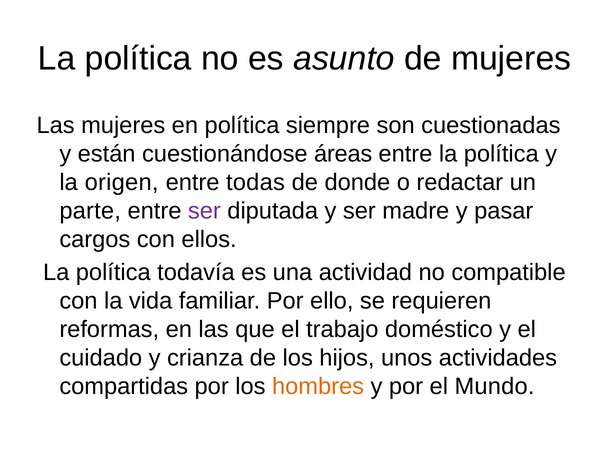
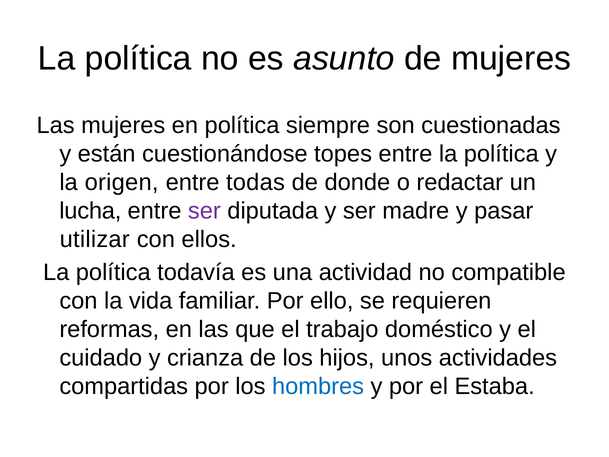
áreas: áreas -> topes (343, 154)
parte: parte -> lucha (90, 211)
cargos: cargos -> utilizar (95, 239)
hombres colour: orange -> blue (318, 386)
Mundo: Mundo -> Estaba (495, 386)
